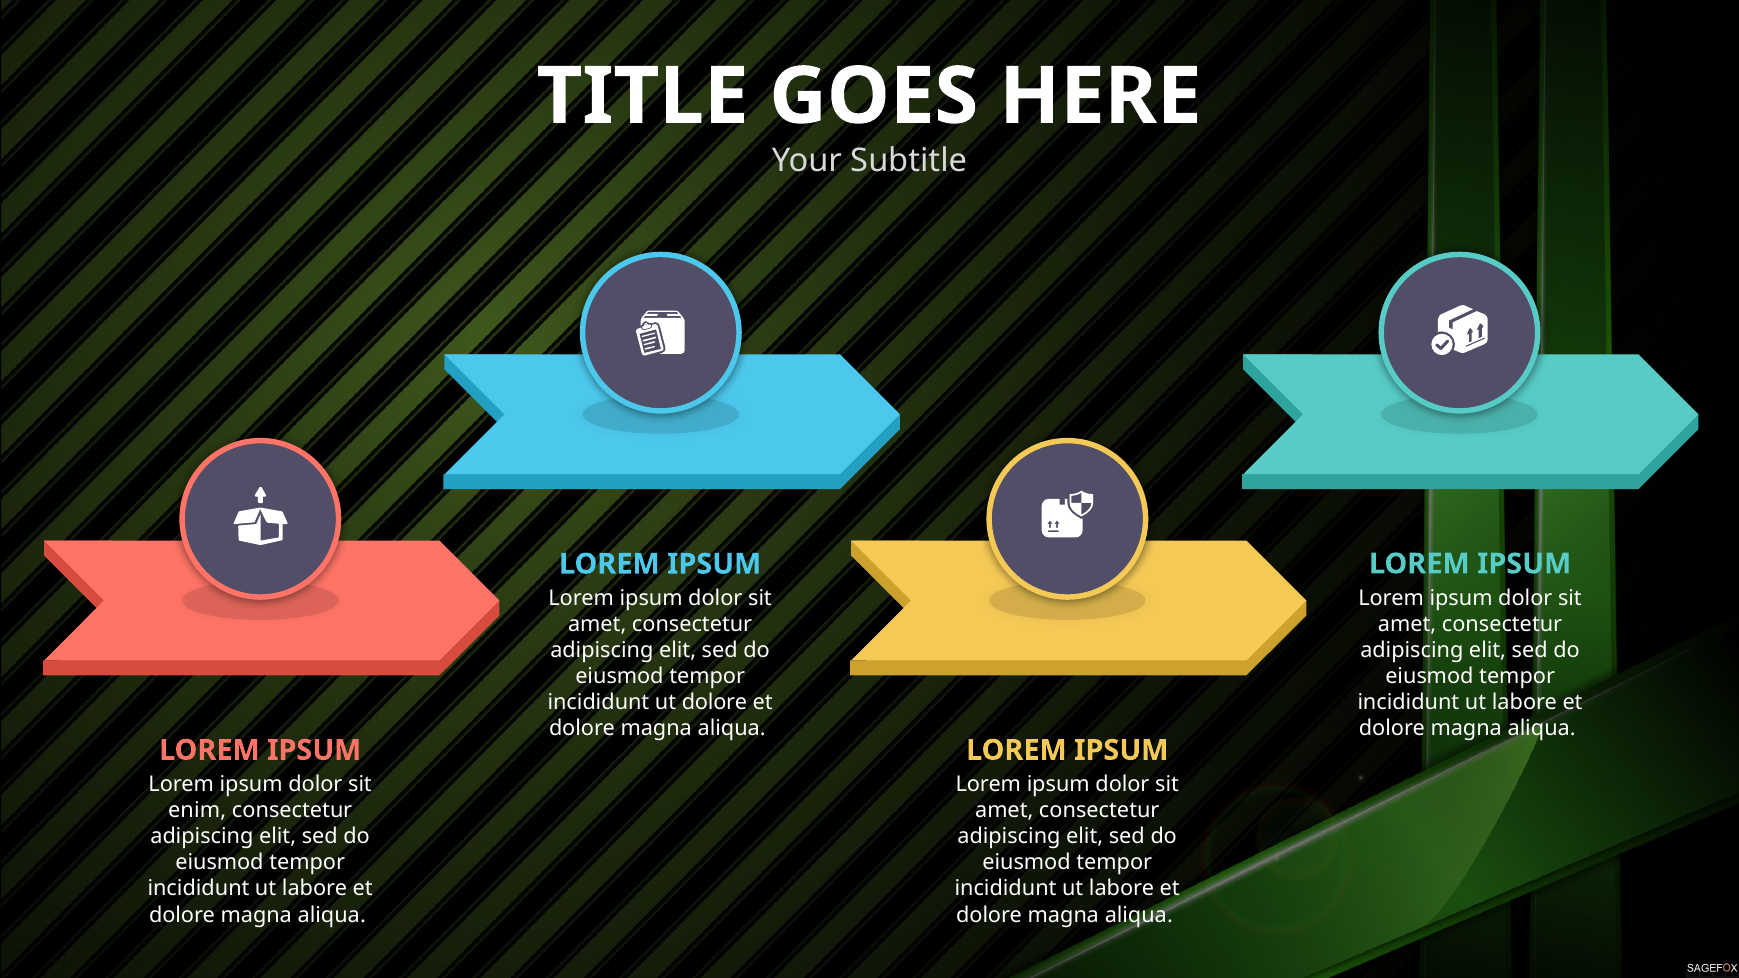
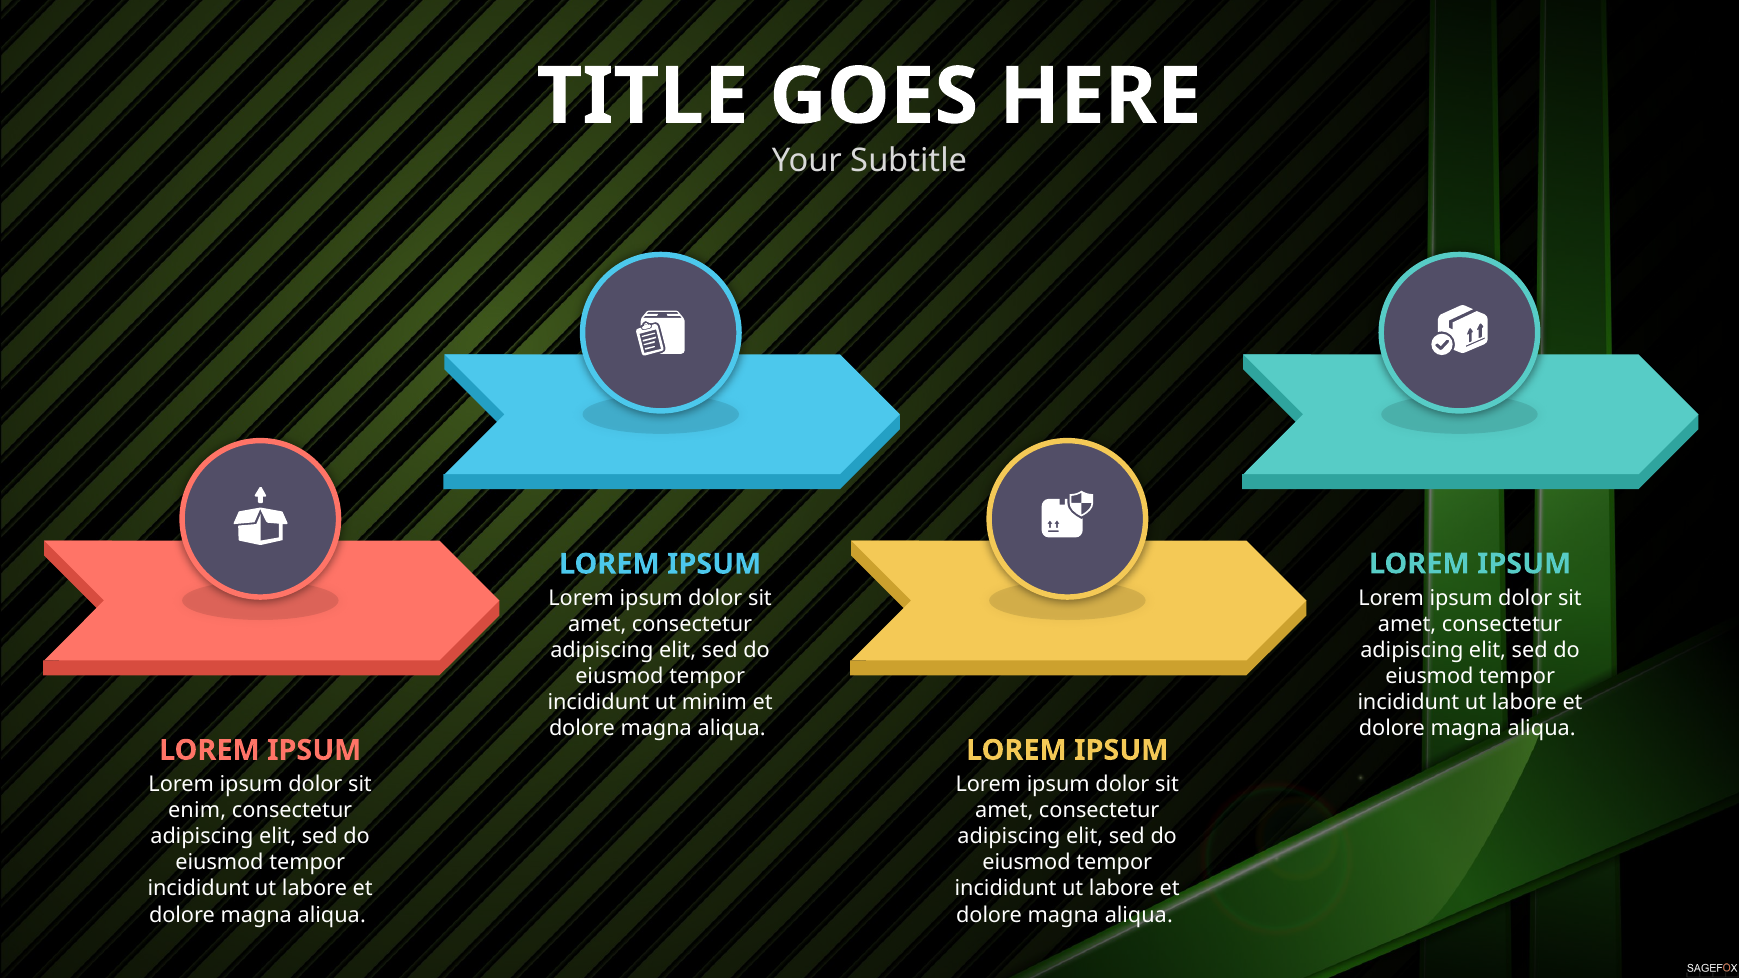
ut dolore: dolore -> minim (714, 703)
